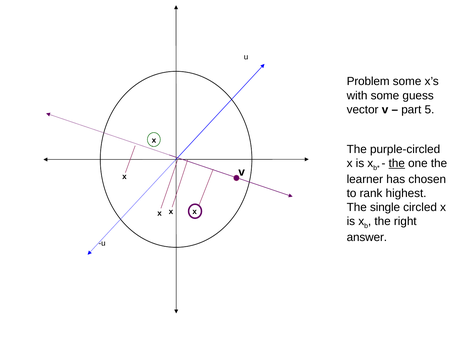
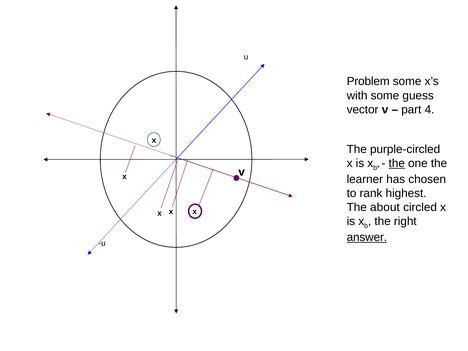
5: 5 -> 4 (429, 110)
single: single -> about (385, 207)
answer underline: none -> present (367, 237)
